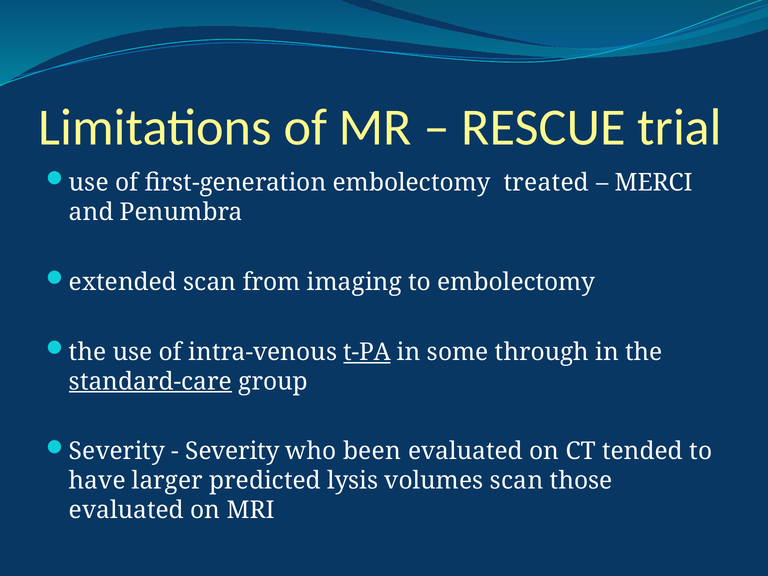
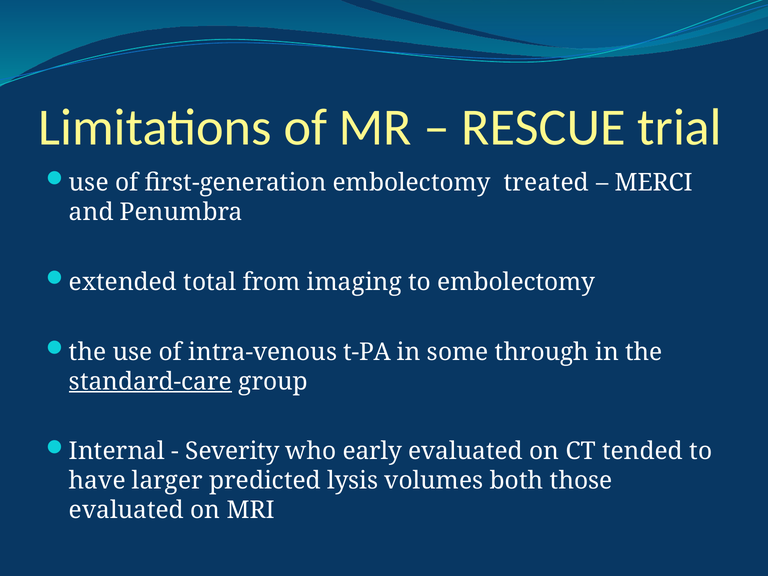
extended scan: scan -> total (210, 282)
t-PA underline: present -> none (367, 352)
Severity: Severity -> Internal (117, 451)
been: been -> early (372, 451)
volumes scan: scan -> both (517, 481)
